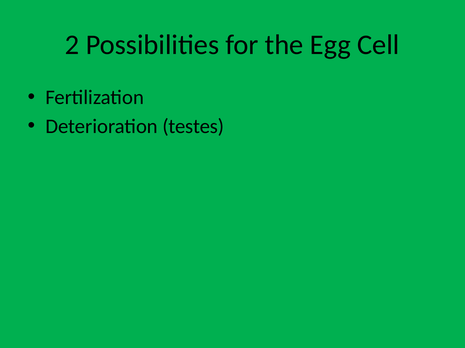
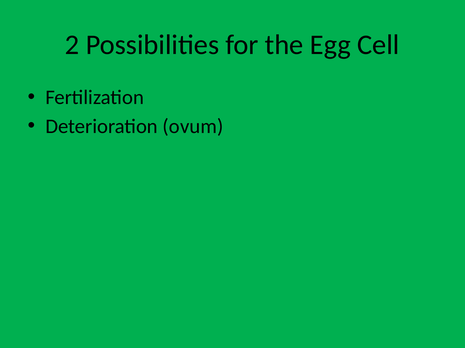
testes: testes -> ovum (193, 126)
